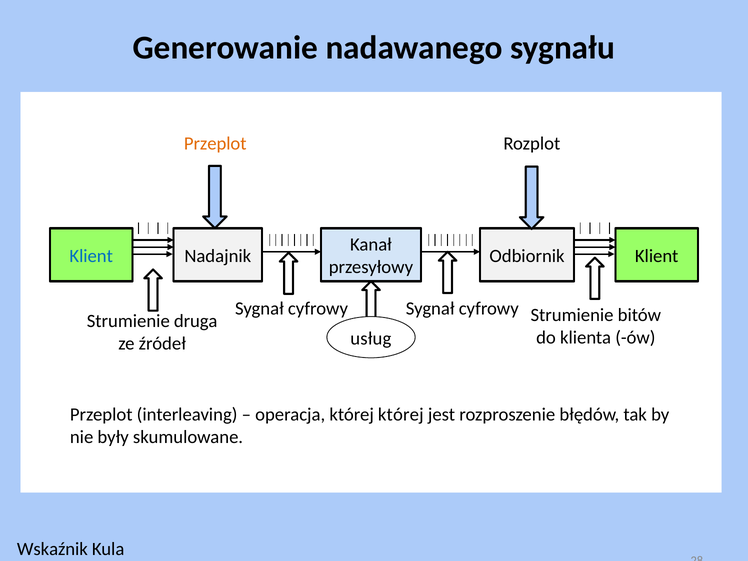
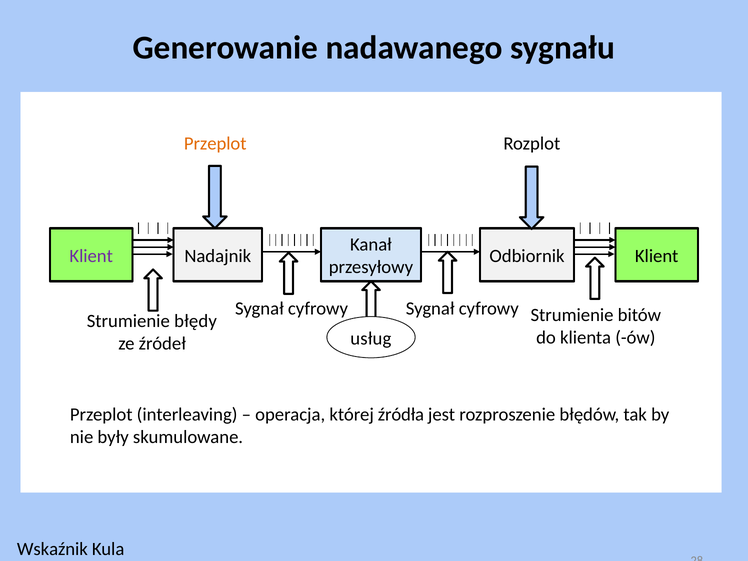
Klient colour: blue -> purple (91, 256)
druga: druga -> błędy (196, 321)
której której: której -> źródła (401, 415)
